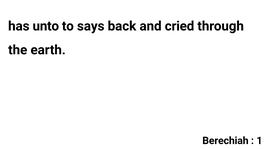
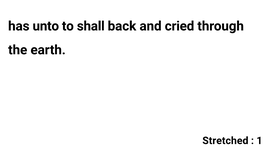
says: says -> shall (91, 26)
Berechiah: Berechiah -> Stretched (225, 141)
